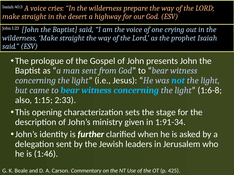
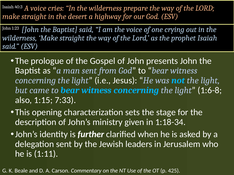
2:33: 2:33 -> 7:33 (65, 100)
1:91-34: 1:91-34 -> 1:18-34 (170, 122)
1:46: 1:46 -> 1:11 (46, 154)
